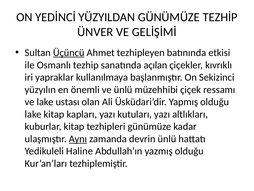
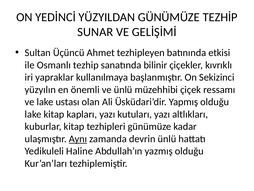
ÜNVER: ÜNVER -> SUNAR (95, 32)
Üçüncü underline: present -> none (69, 53)
açılan: açılan -> bilinir (155, 65)
